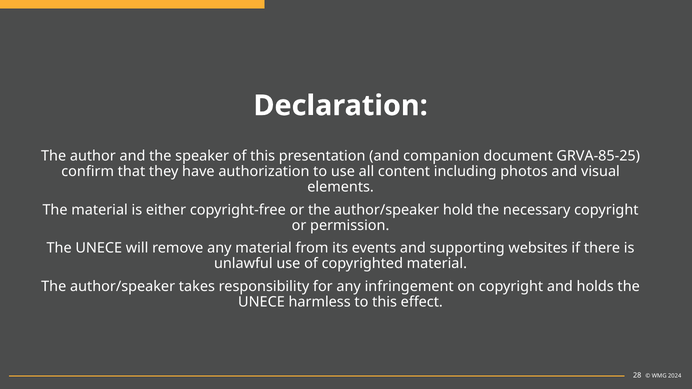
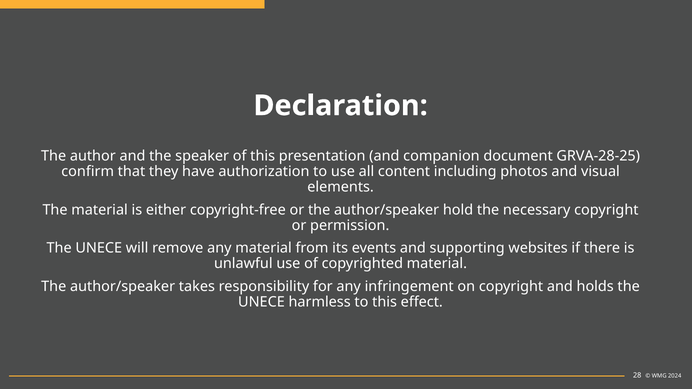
GRVA-85-25: GRVA-85-25 -> GRVA-28-25 (598, 156)
